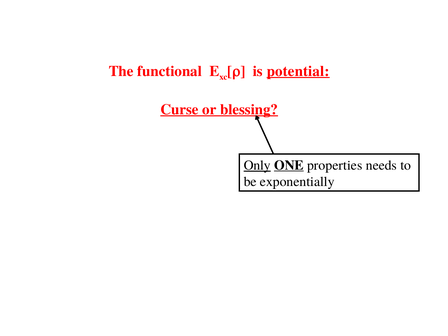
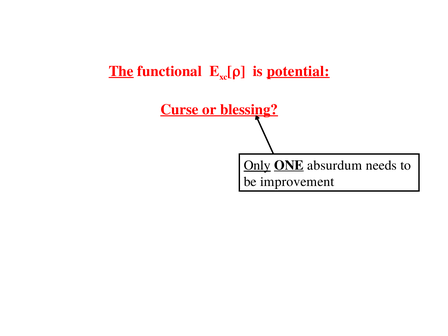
The underline: none -> present (121, 71)
properties: properties -> absurdum (335, 165)
exponentially: exponentially -> improvement (297, 182)
